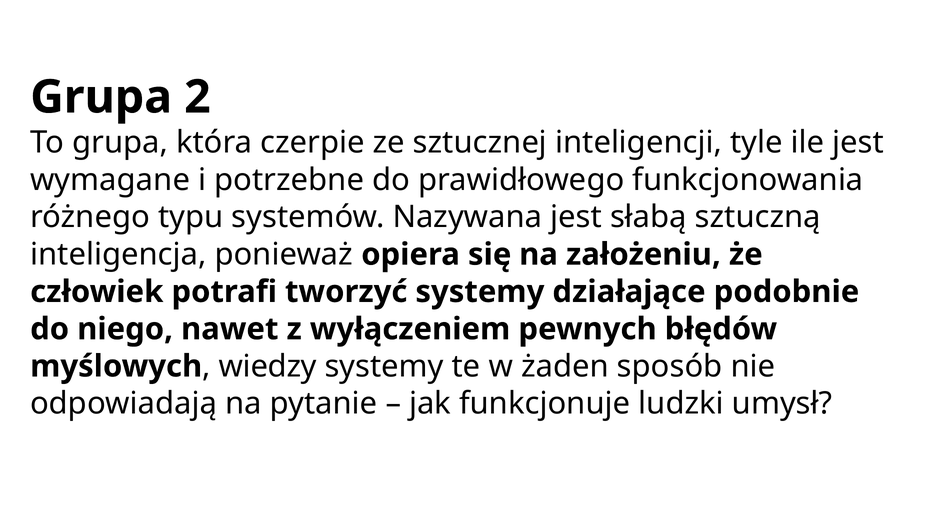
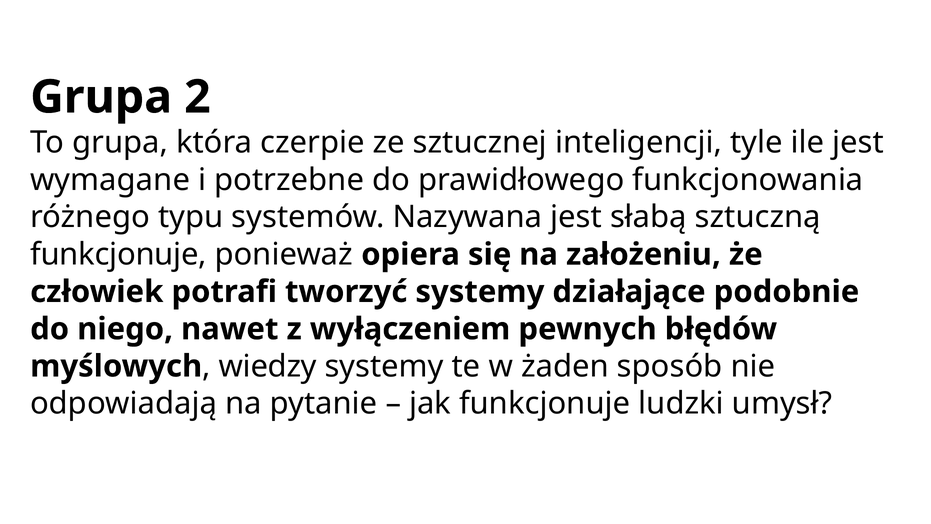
inteligencja: inteligencja -> funkcjonuje (118, 254)
